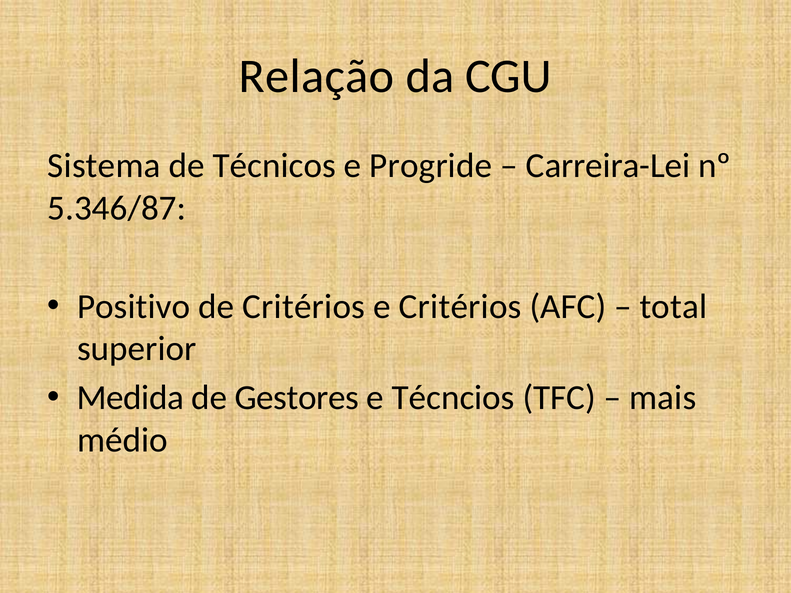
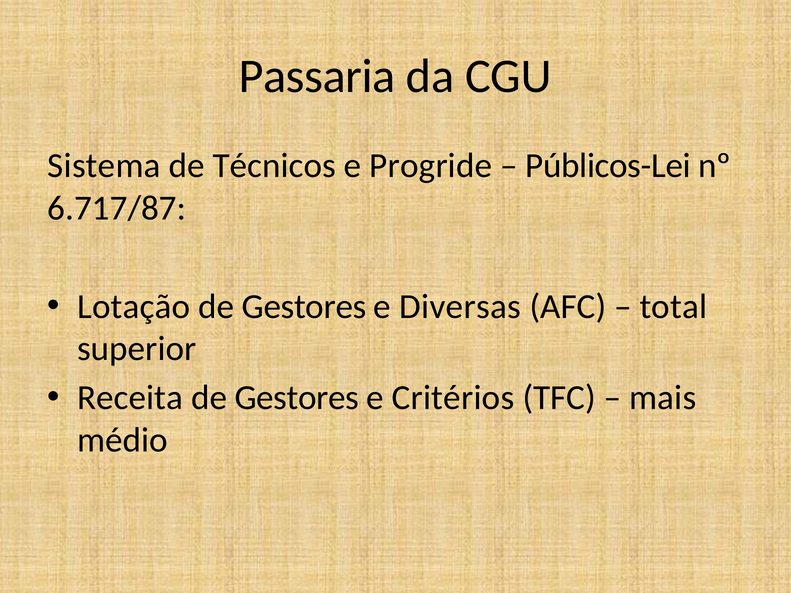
Relação: Relação -> Passaria (317, 77)
Carreira-Lei: Carreira-Lei -> Públicos-Lei (608, 166)
5.346/87: 5.346/87 -> 6.717/87 (117, 208)
Positivo: Positivo -> Lotação (134, 307)
Critérios: Critérios -> Gestores (304, 307)
e Critérios: Critérios -> Diversas (460, 307)
Medida: Medida -> Receita (130, 398)
Técncios: Técncios -> Critérios (453, 398)
